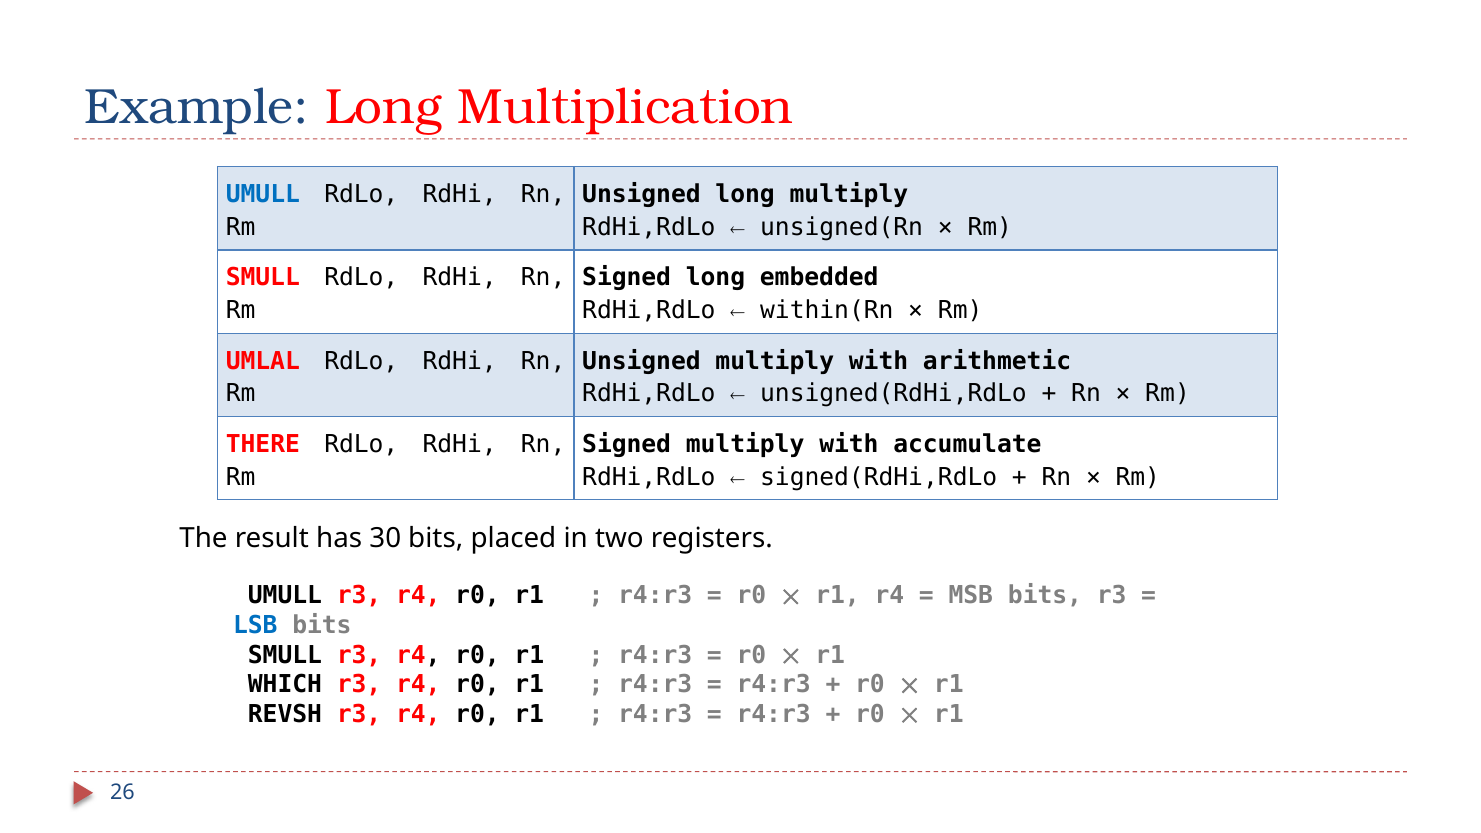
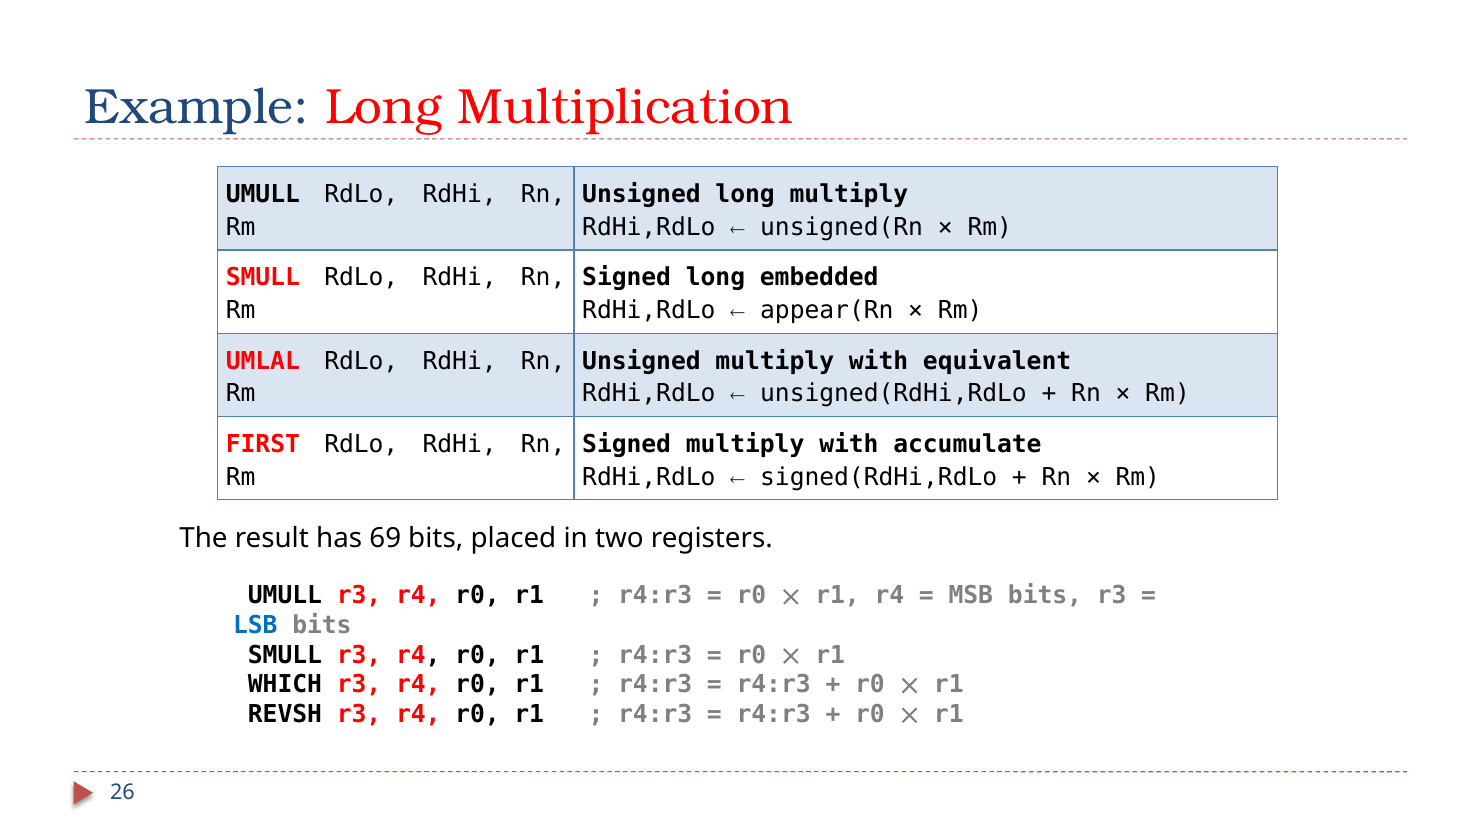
UMULL colour: blue -> black (263, 194)
within(Rn: within(Rn -> appear(Rn (827, 310)
arithmetic: arithmetic -> equivalent (997, 361)
THERE: THERE -> FIRST (263, 444)
30: 30 -> 69 (385, 538)
